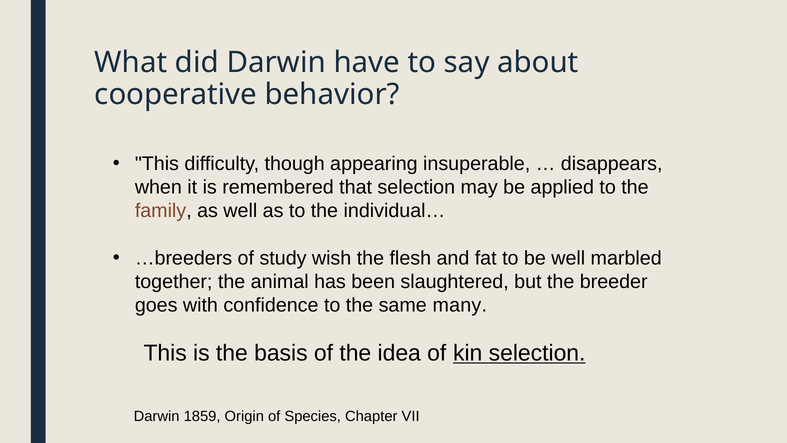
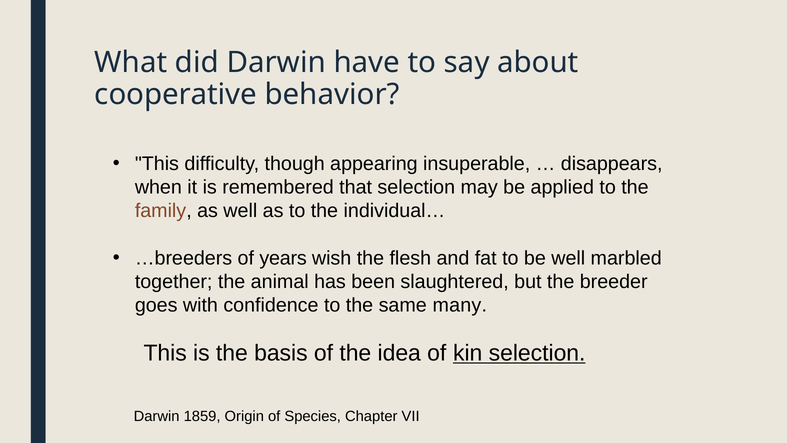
study: study -> years (283, 258)
